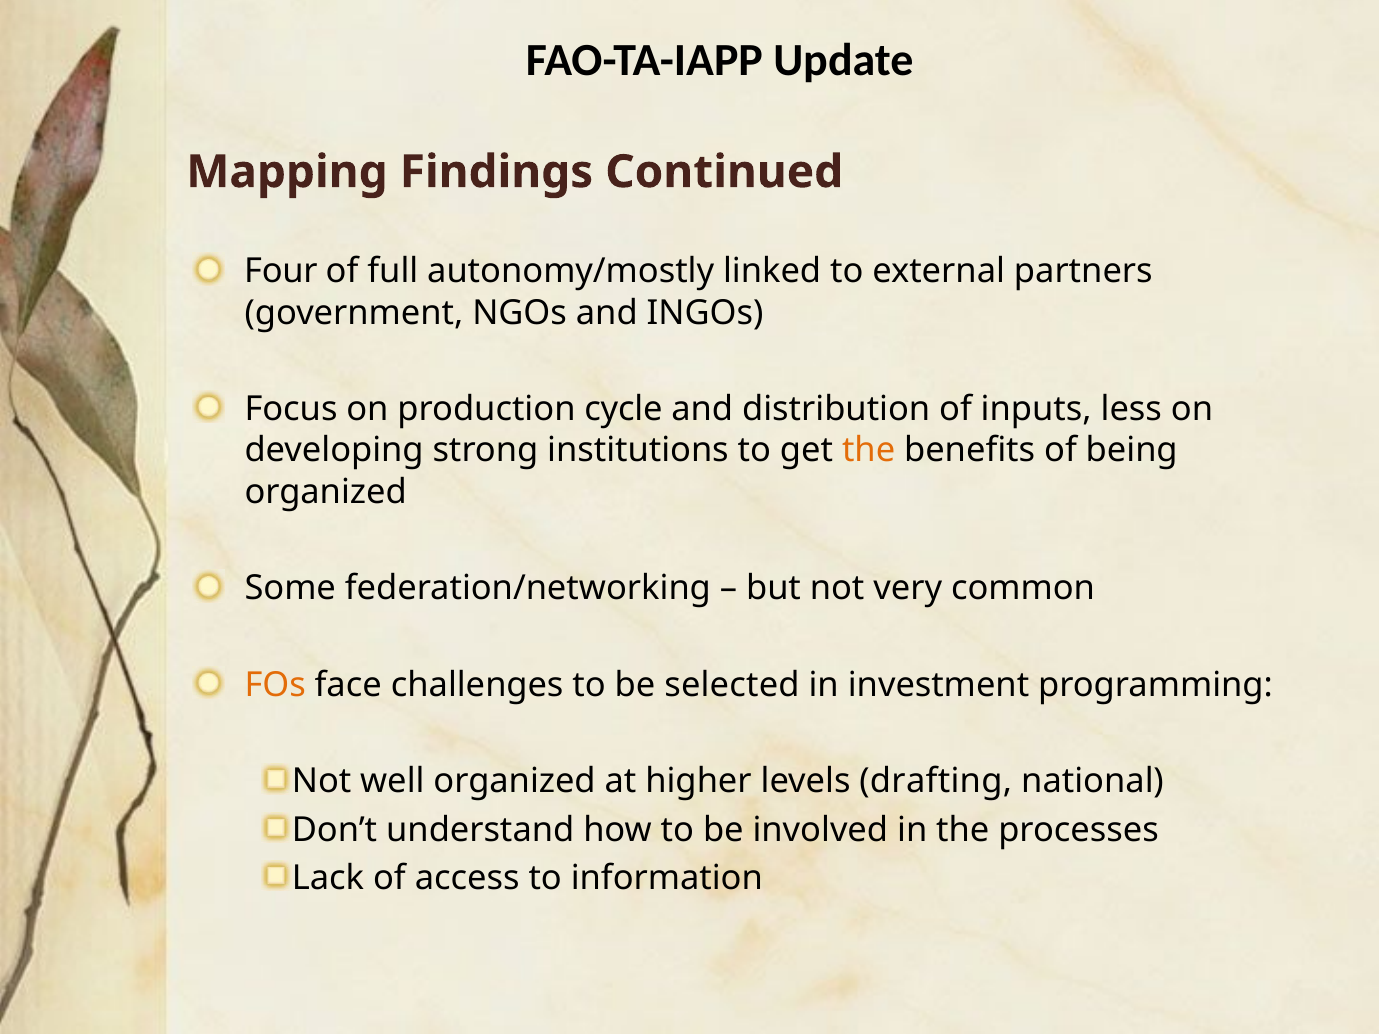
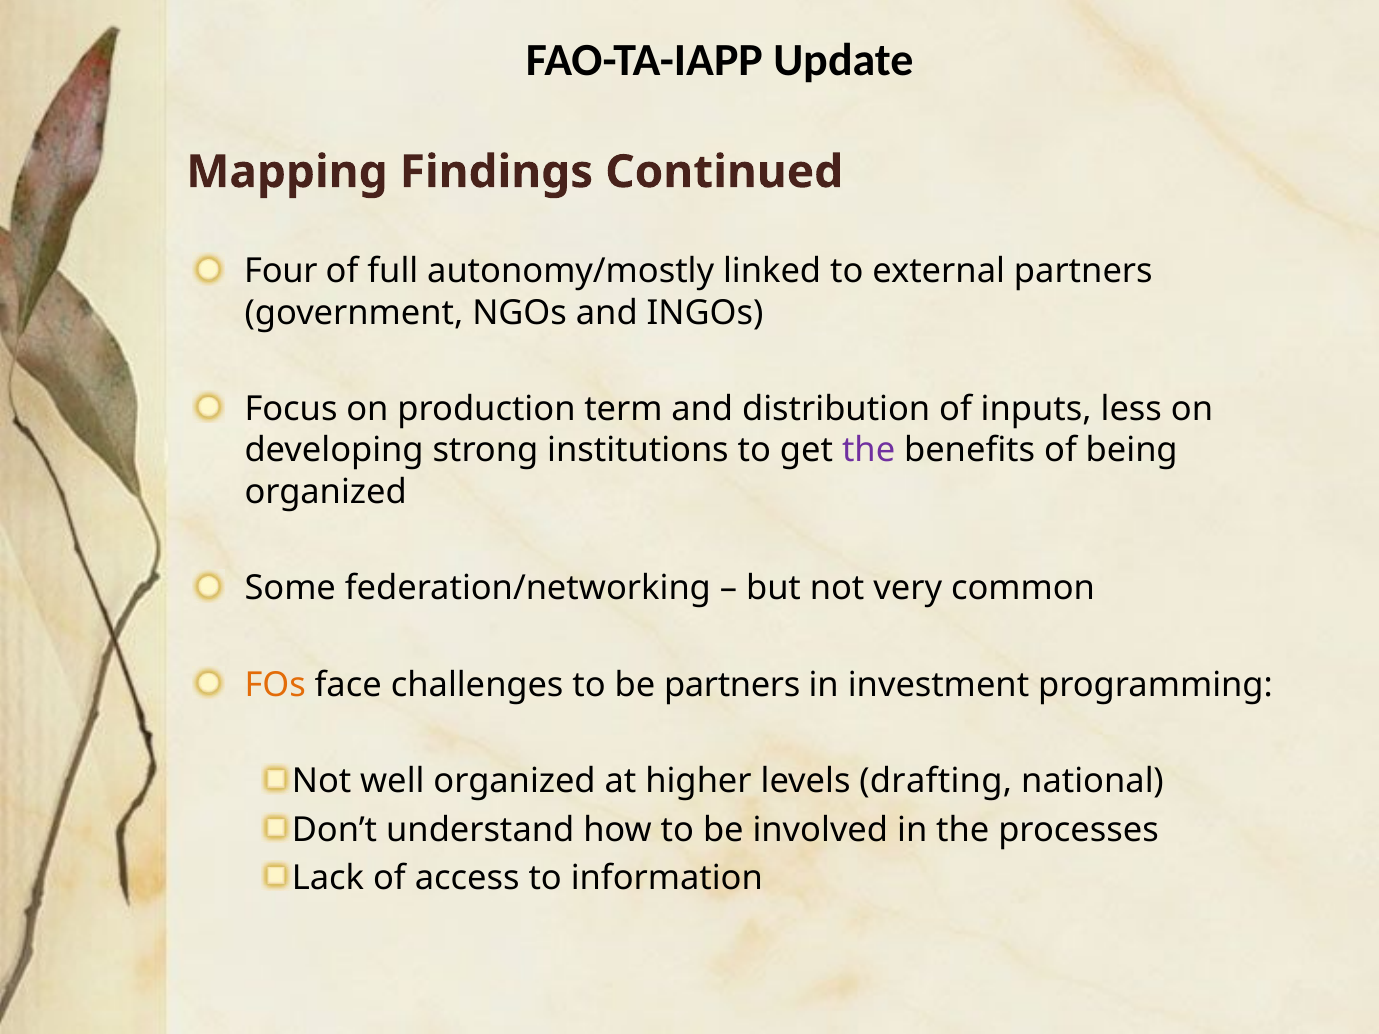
cycle: cycle -> term (623, 409)
the colour: orange -> purple (869, 451)
be selected: selected -> partners (732, 685)
